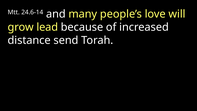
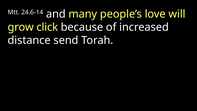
lead: lead -> click (47, 27)
